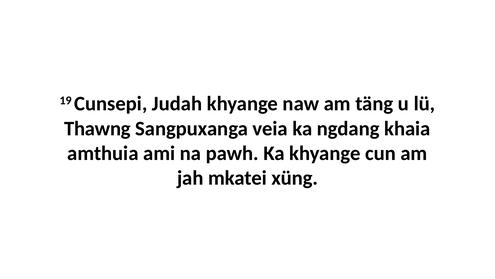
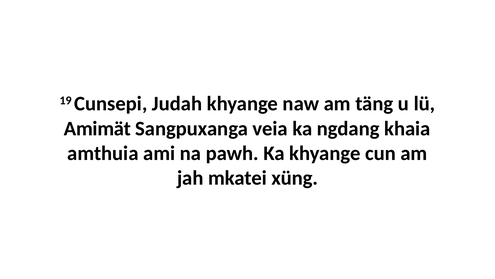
Thawng: Thawng -> Amimät (97, 128)
